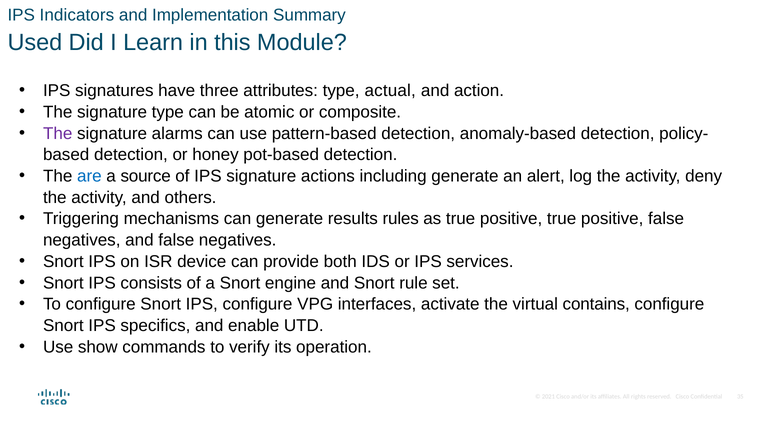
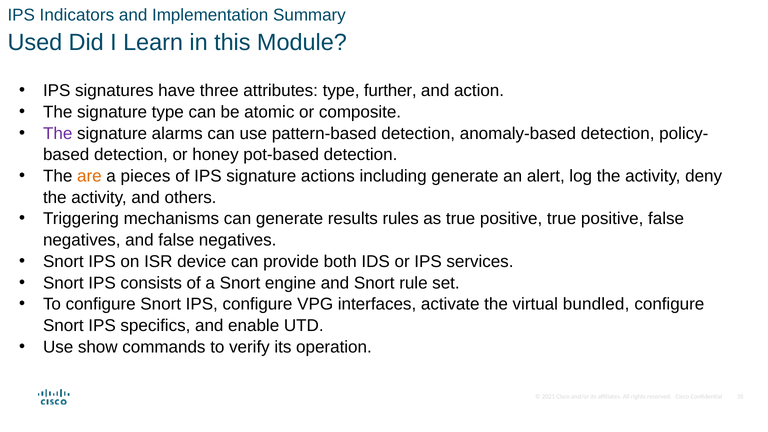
actual: actual -> further (390, 91)
are colour: blue -> orange (89, 176)
source: source -> pieces (146, 176)
contains: contains -> bundled (596, 304)
